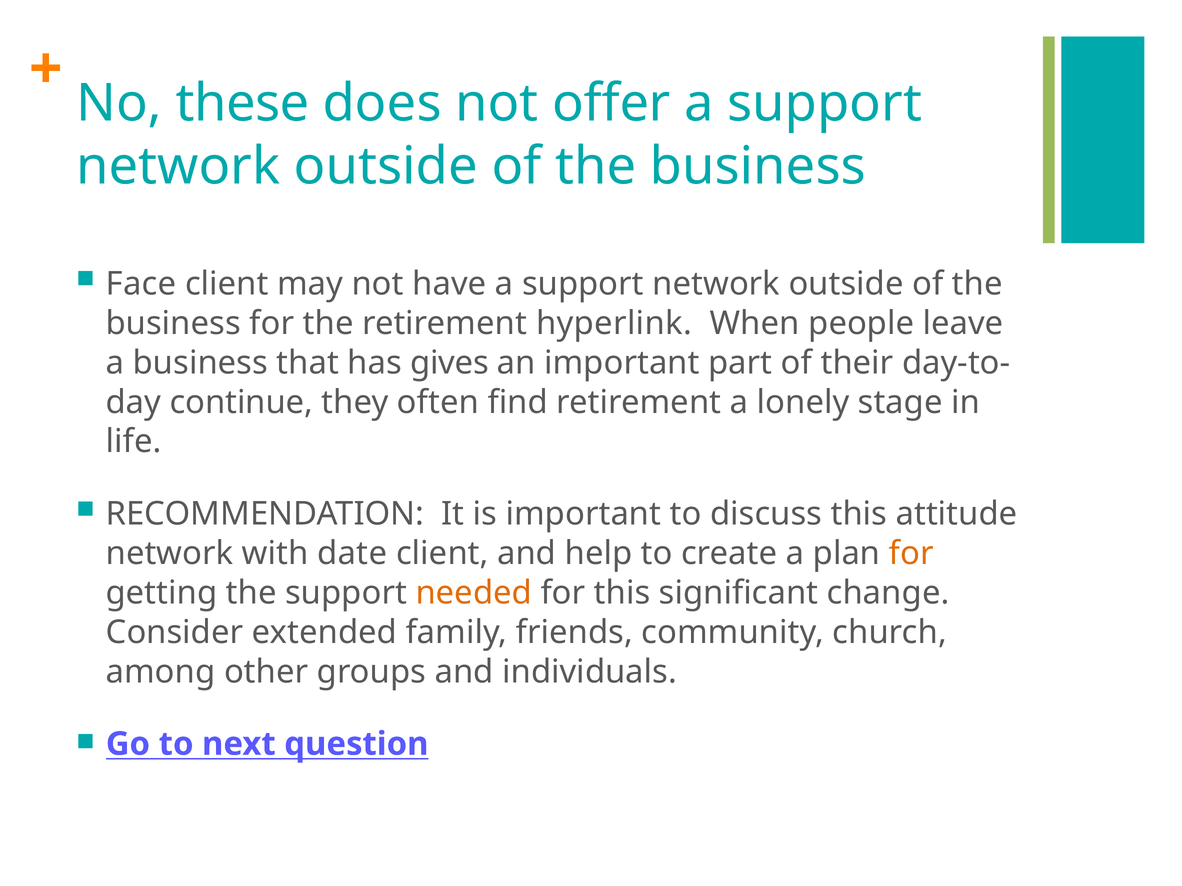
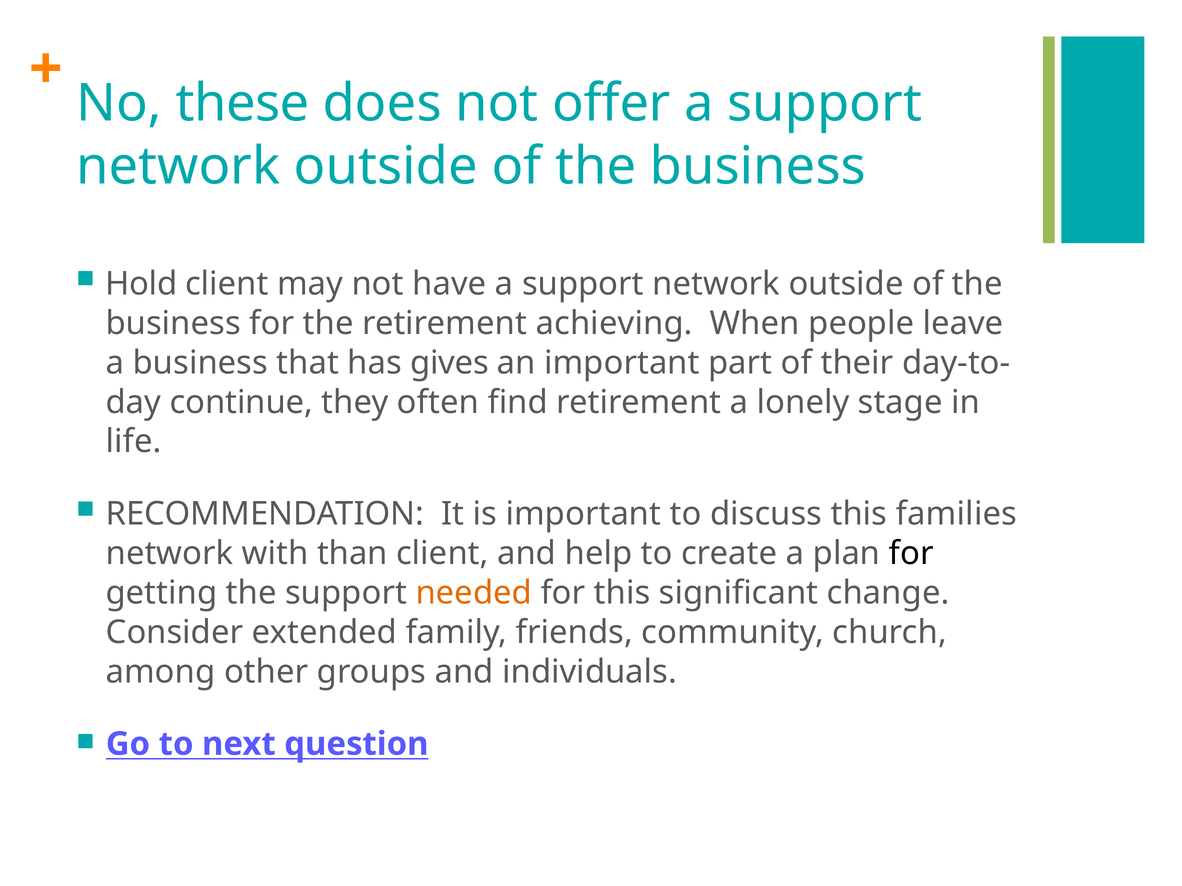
Face: Face -> Hold (141, 284)
hyperlink: hyperlink -> achieving (614, 324)
attitude: attitude -> families (956, 514)
date: date -> than (352, 554)
for colour: orange -> black (911, 554)
